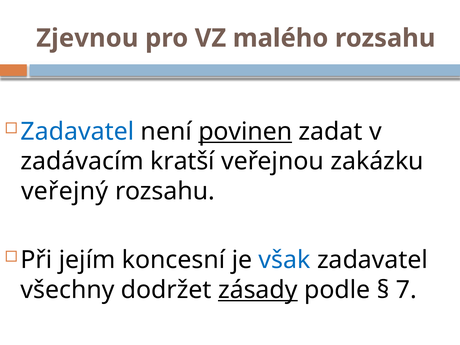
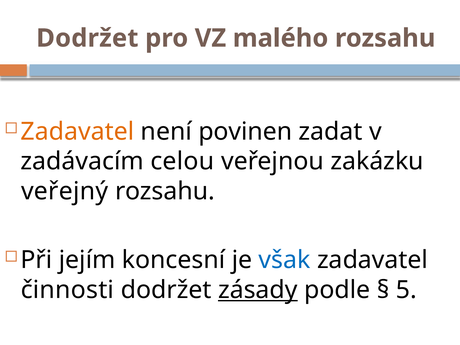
Zjevnou: Zjevnou -> Dodržet (87, 38)
Zadavatel colour: blue -> orange (77, 132)
povinen underline: present -> none (245, 132)
kratší: kratší -> celou (182, 161)
všechny: všechny -> činnosti (67, 290)
7: 7 -> 5 (406, 290)
